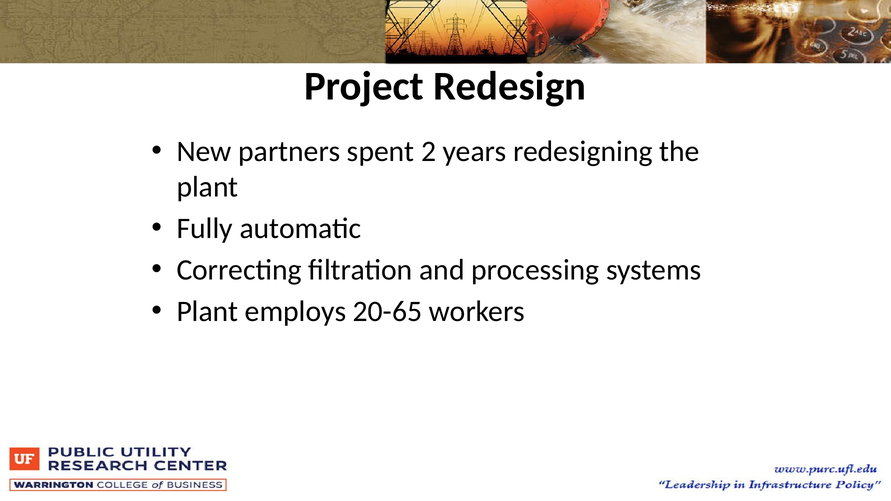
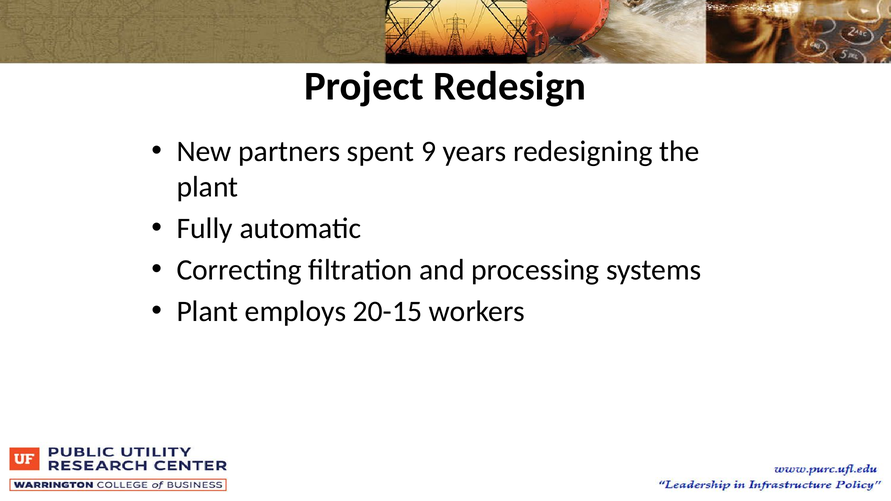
2: 2 -> 9 (429, 151)
20-65: 20-65 -> 20-15 (387, 312)
